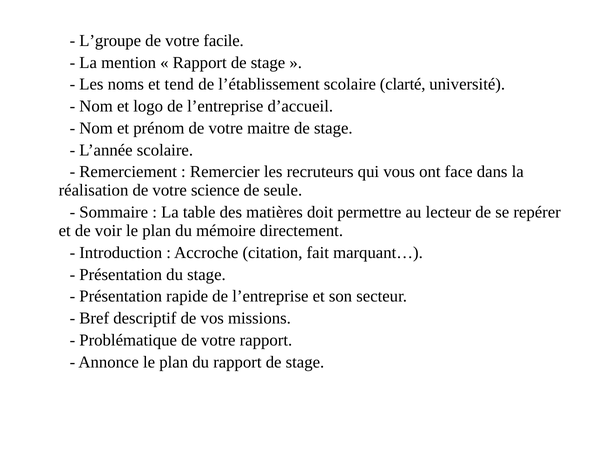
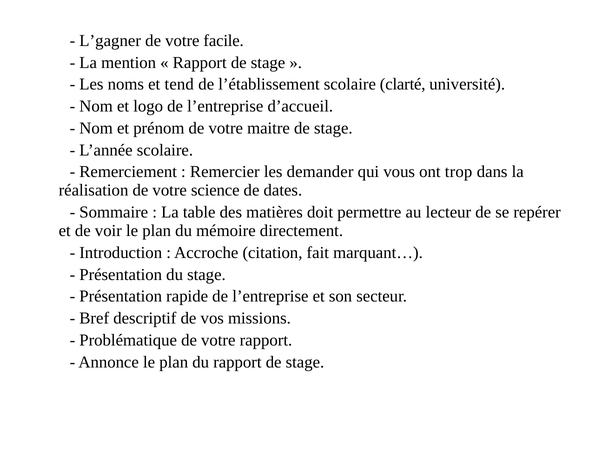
L’groupe: L’groupe -> L’gagner (110, 41)
recruteurs: recruteurs -> demander (320, 172)
face: face -> trop (459, 172)
seule: seule -> dates (283, 191)
